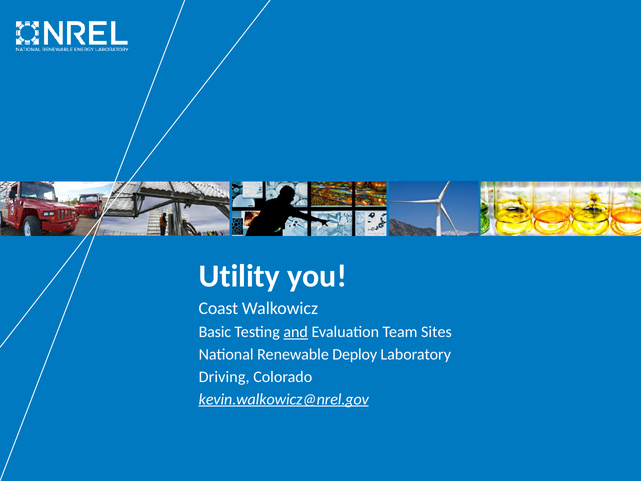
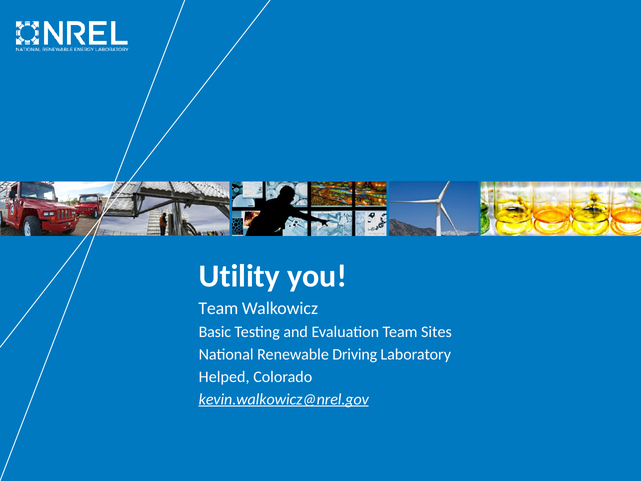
Coast: Coast -> Team (218, 308)
and underline: present -> none (296, 332)
Deploy: Deploy -> Driving (355, 354)
Driving: Driving -> Helped (224, 377)
